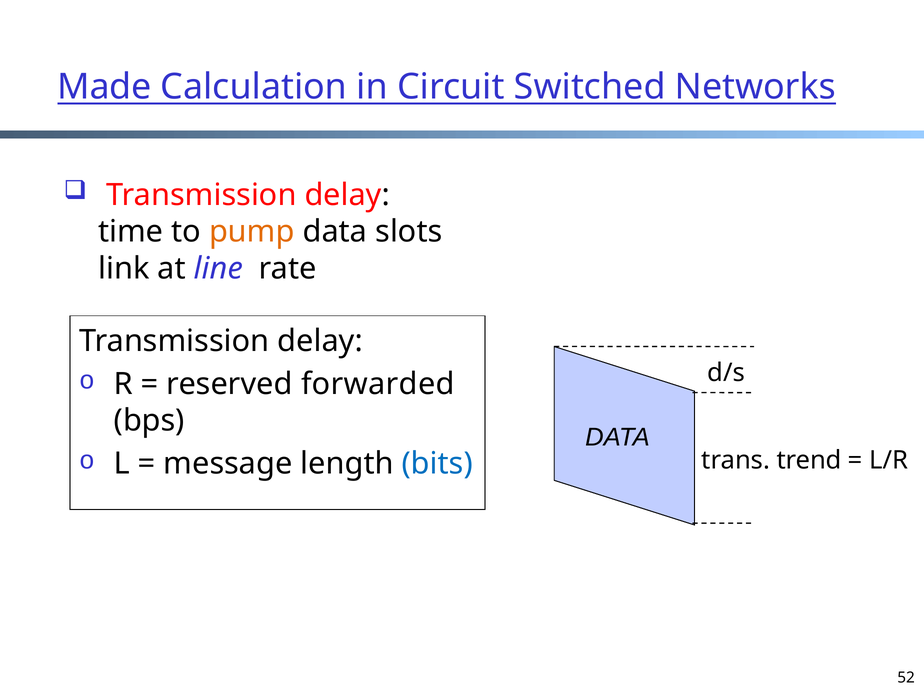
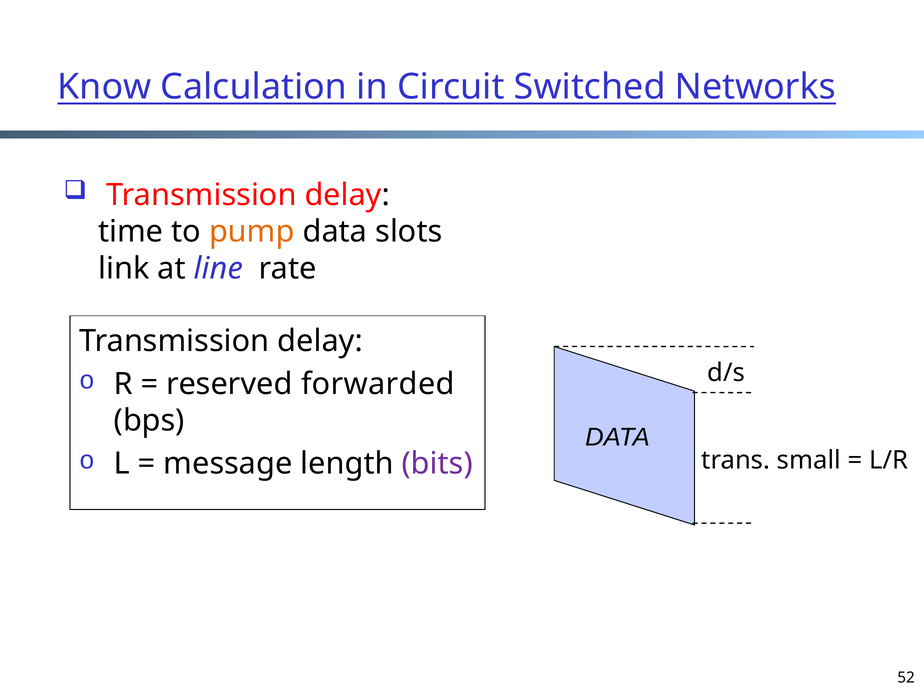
Made: Made -> Know (104, 87)
bits colour: blue -> purple (437, 464)
trend: trend -> small (809, 461)
